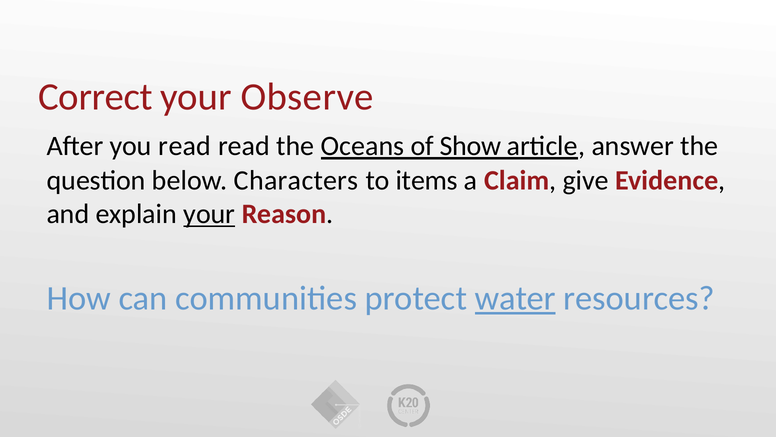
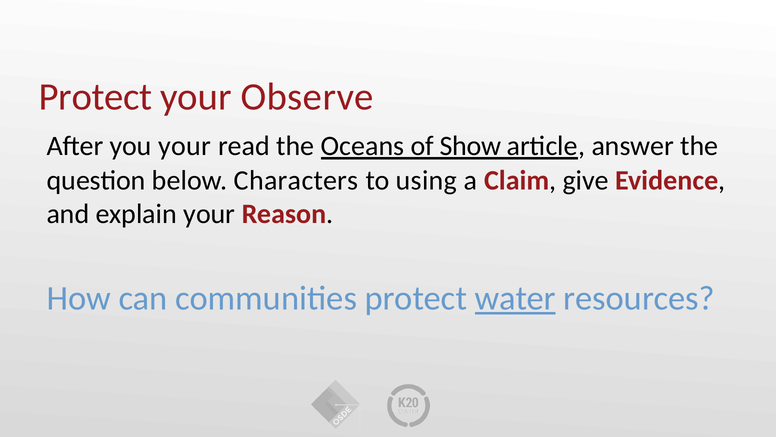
Correct: Correct -> Protect (95, 97)
you read: read -> your (185, 146)
items: items -> using (426, 180)
your underline: present -> none (209, 214)
